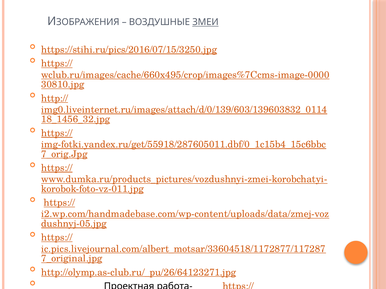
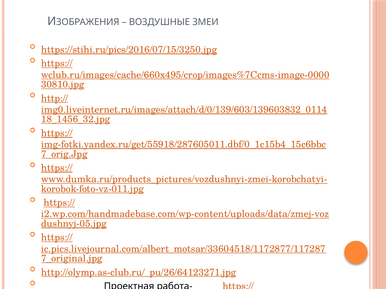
ЗМЕИ underline: present -> none (205, 22)
